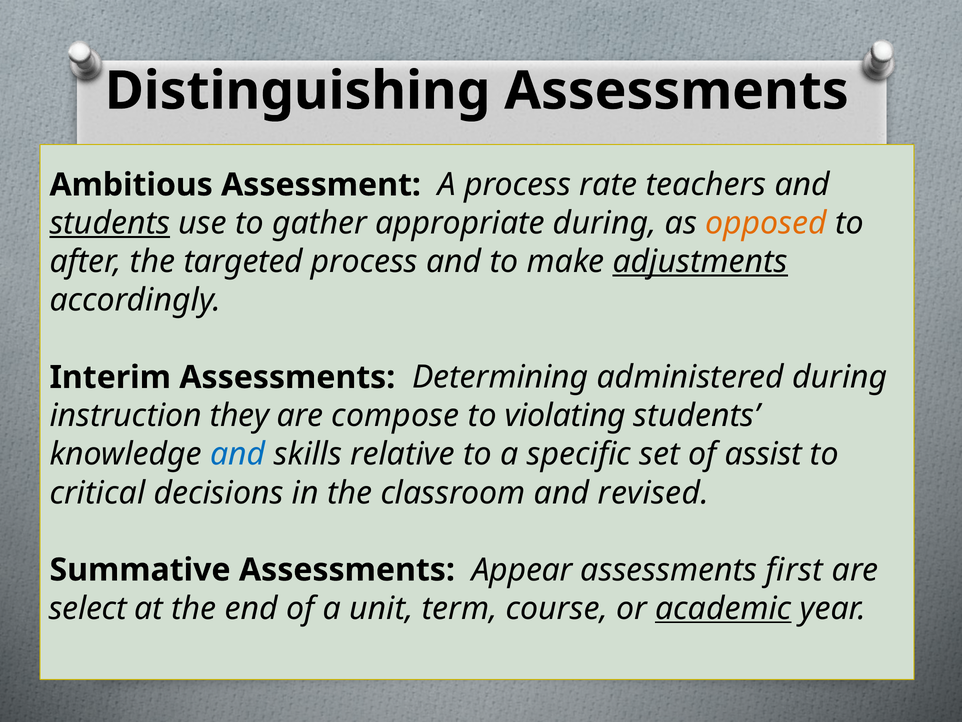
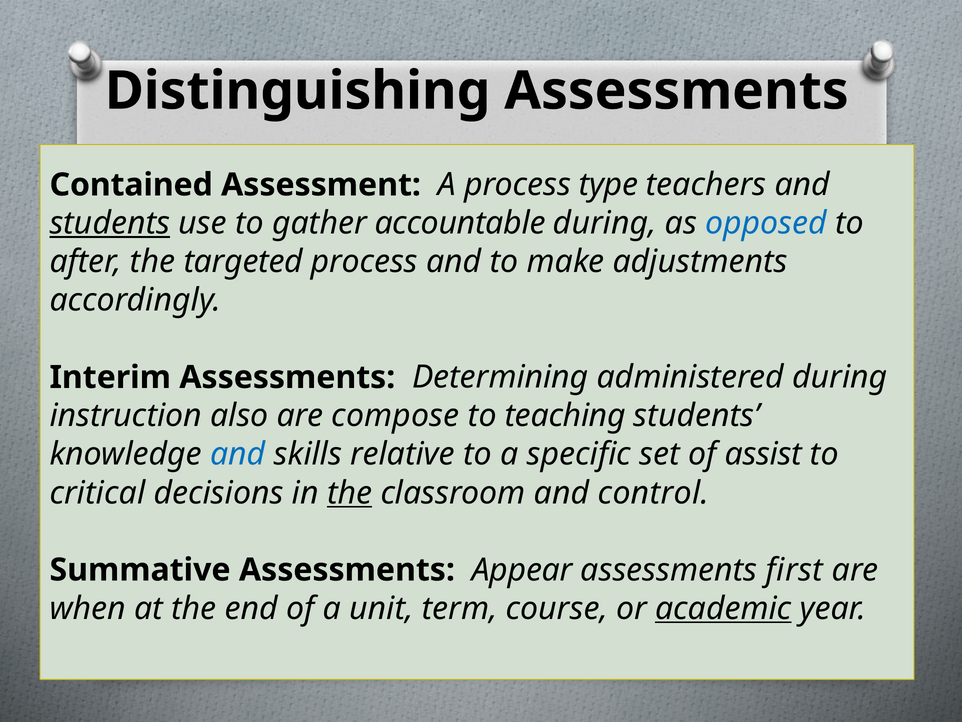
Ambitious: Ambitious -> Contained (131, 185)
rate: rate -> type (609, 185)
appropriate: appropriate -> accountable (460, 223)
opposed colour: orange -> blue (766, 223)
adjustments underline: present -> none (700, 262)
they: they -> also (239, 416)
violating: violating -> teaching (565, 416)
the underline: none -> present (350, 493)
revised: revised -> control (653, 493)
select: select -> when (88, 608)
